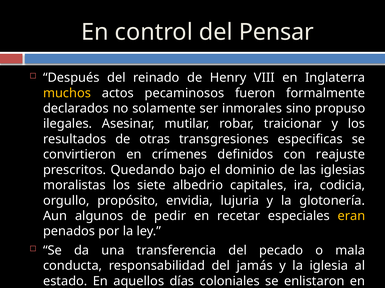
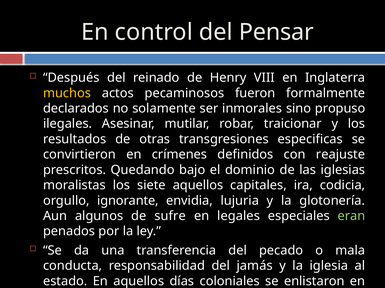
siete albedrio: albedrio -> aquellos (198, 186)
propósito: propósito -> ignorante (128, 201)
pedir: pedir -> sufre (170, 216)
en recetar: recetar -> legales (239, 216)
eran colour: yellow -> light green (351, 216)
